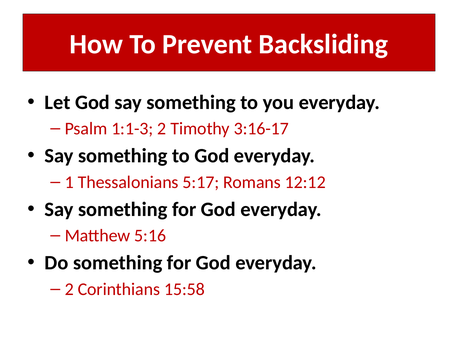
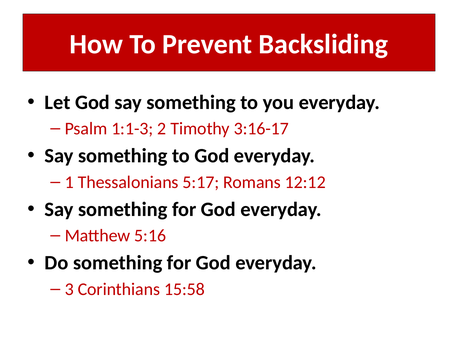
2: 2 -> 3 (69, 289)
